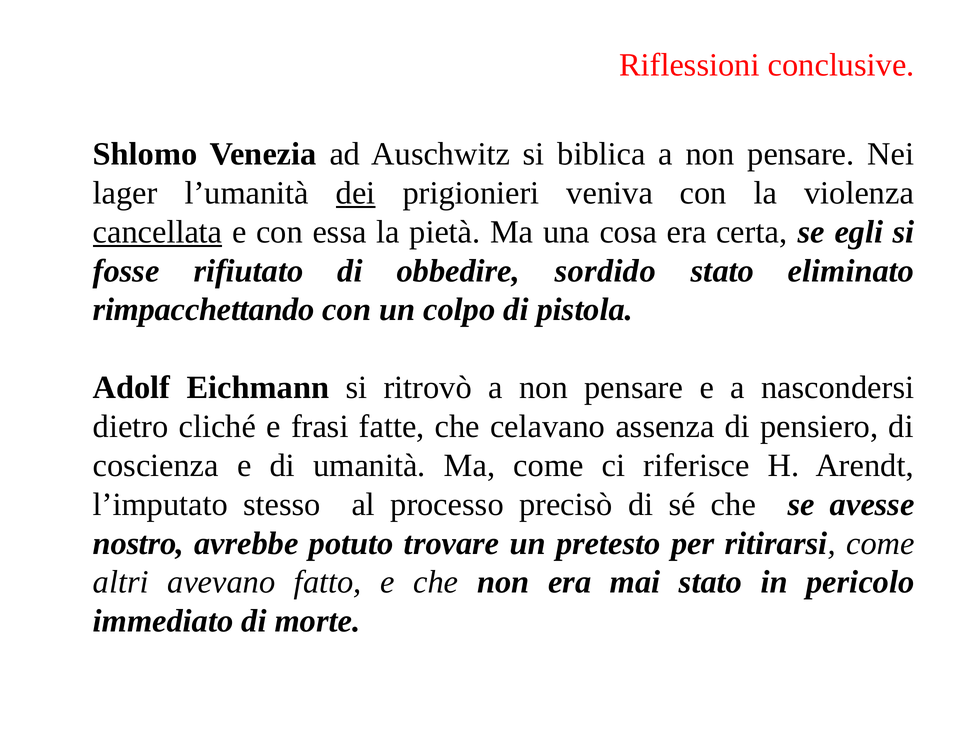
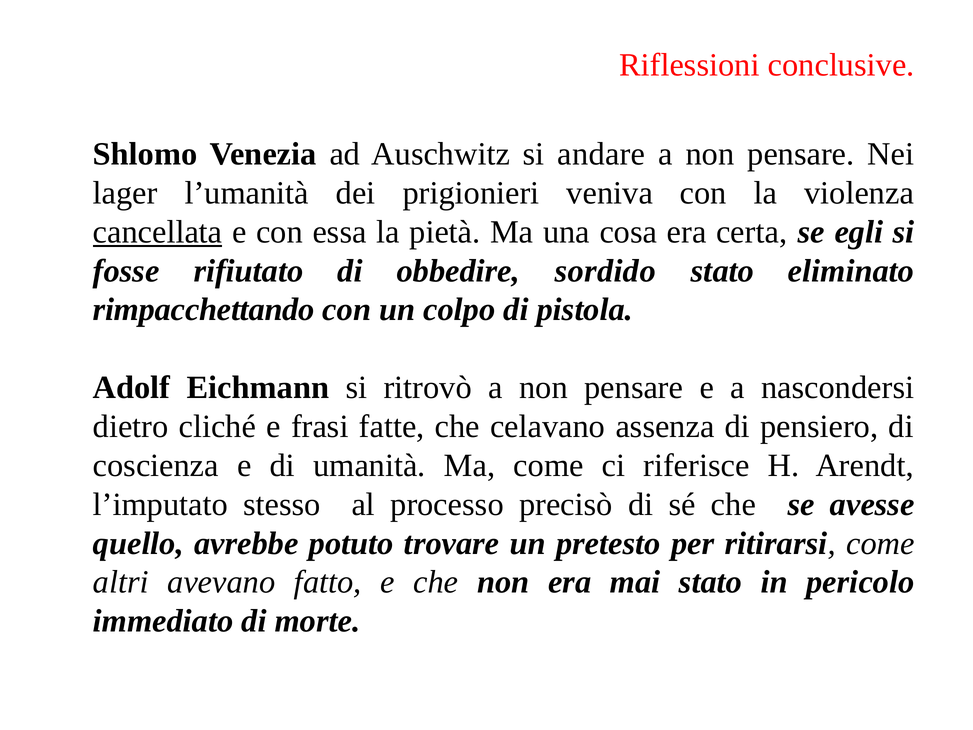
biblica: biblica -> andare (601, 154)
dei underline: present -> none (356, 193)
nostro: nostro -> quello (138, 543)
